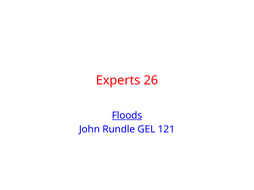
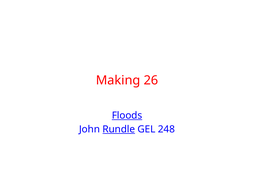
Experts: Experts -> Making (118, 80)
Rundle underline: none -> present (119, 130)
121: 121 -> 248 (166, 130)
